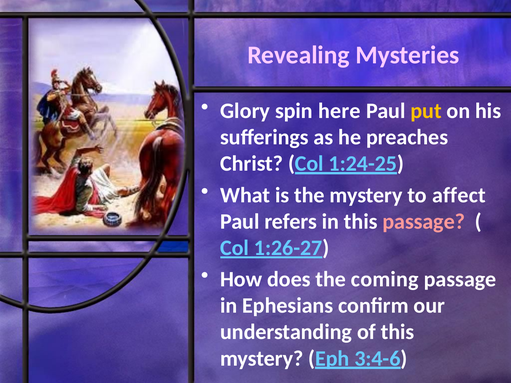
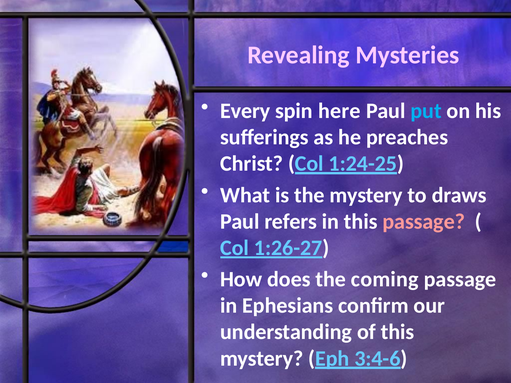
Glory: Glory -> Every (245, 111)
put colour: yellow -> light blue (426, 111)
affect: affect -> draws (459, 195)
